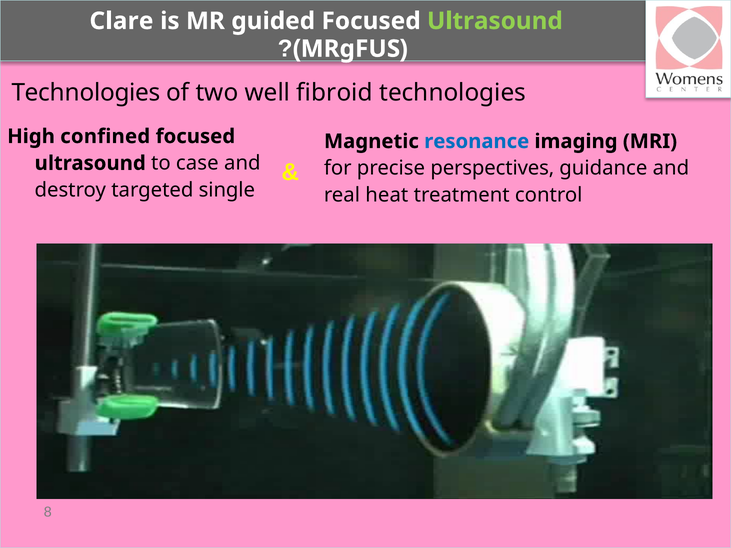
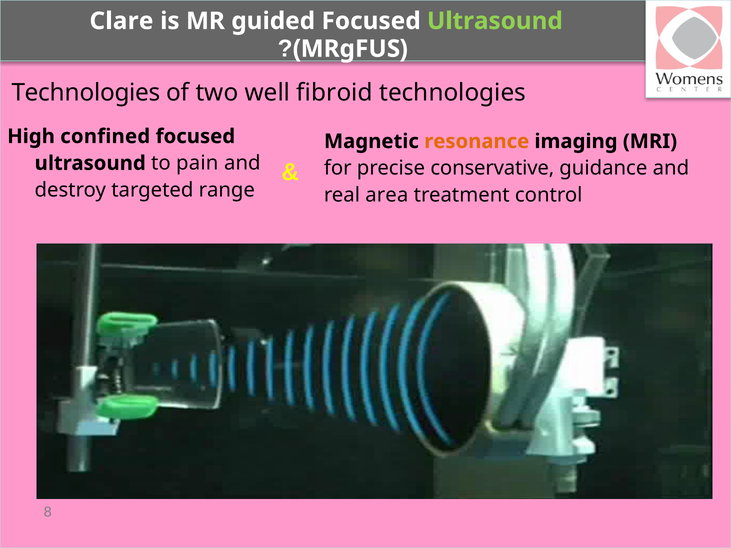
resonance colour: blue -> orange (477, 141)
case: case -> pain (197, 163)
perspectives: perspectives -> conservative (492, 168)
single: single -> range (227, 190)
heat: heat -> area (387, 195)
